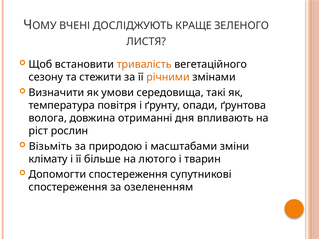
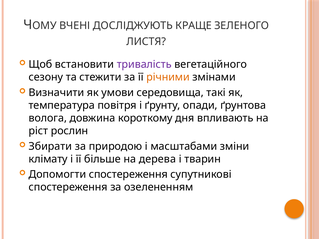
тривалість colour: orange -> purple (144, 65)
отриманні: отриманні -> короткому (145, 118)
Візьміть: Візьміть -> Збирати (50, 146)
лютого: лютого -> дерева (157, 159)
